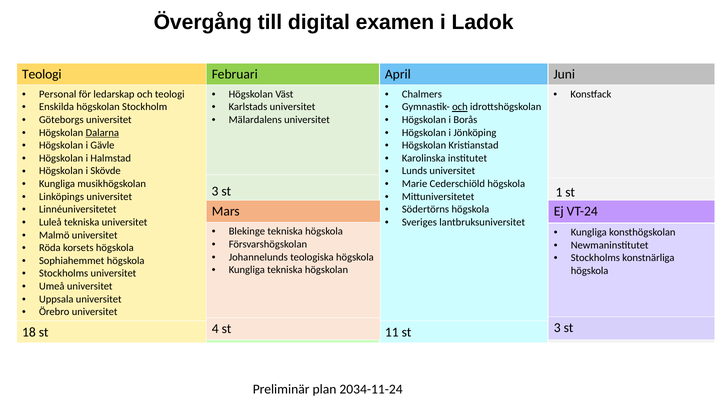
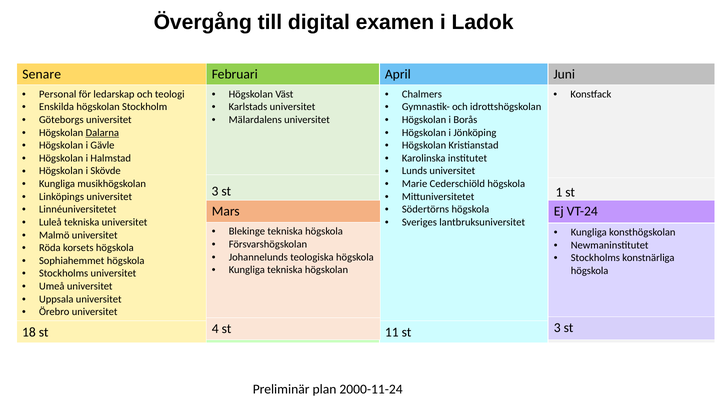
Teologi: Teologi -> Senare (42, 74)
och underline: present -> none (460, 107)
2034-11-24: 2034-11-24 -> 2000-11-24 (371, 390)
